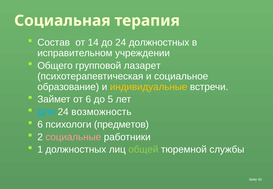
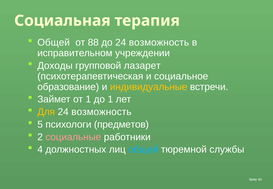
Состав: Состав -> Общей (54, 42)
14: 14 -> 88 (93, 42)
до 24 должностных: должностных -> возможность (159, 42)
Общего: Общего -> Доходы (55, 66)
от 6: 6 -> 1 (88, 99)
до 5: 5 -> 1 (110, 99)
Для colour: light blue -> yellow (46, 112)
6: 6 -> 5 (40, 124)
1: 1 -> 4 (40, 150)
общей colour: light green -> light blue (143, 150)
